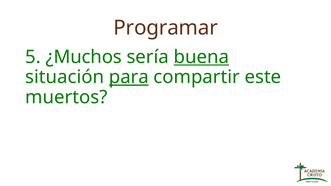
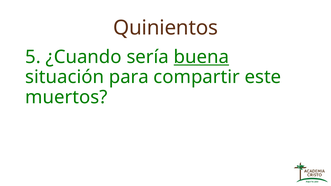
Programar: Programar -> Quinientos (166, 28)
¿Muchos: ¿Muchos -> ¿Cuando (84, 57)
para underline: present -> none (129, 77)
